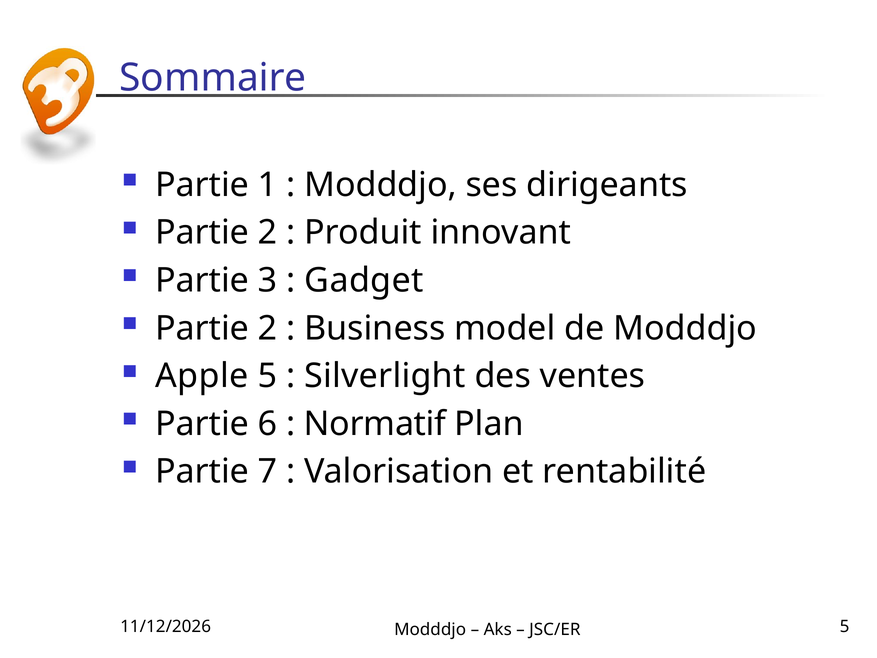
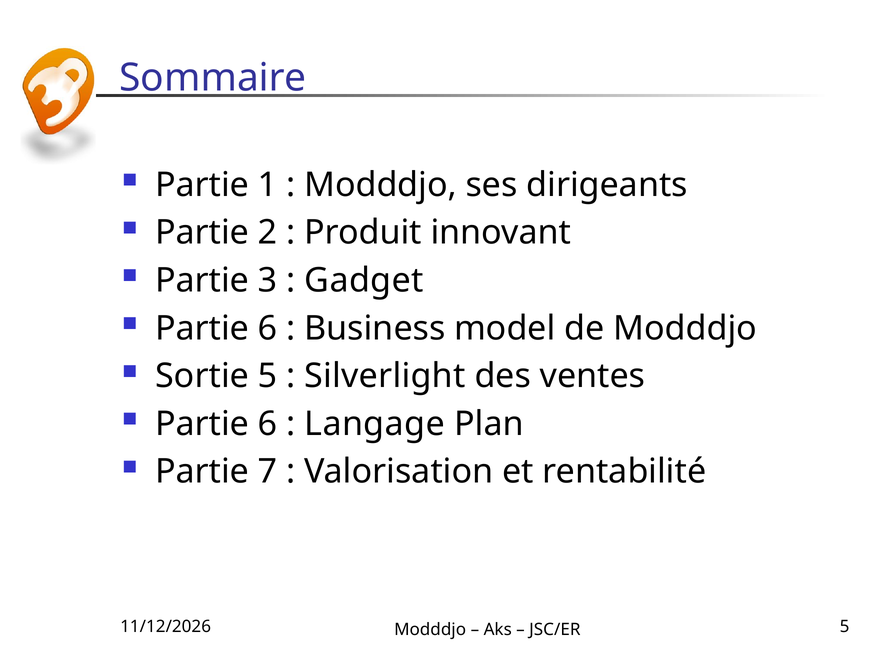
2: 2 -> 6 (268, 328)
Apple: Apple -> Sortie (202, 376)
Normatif: Normatif -> Langage (375, 424)
